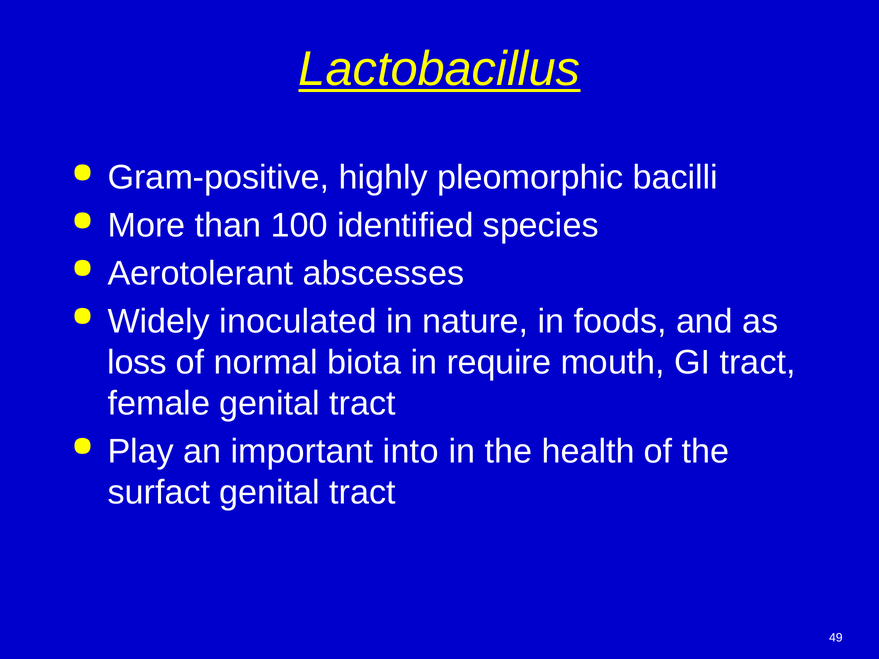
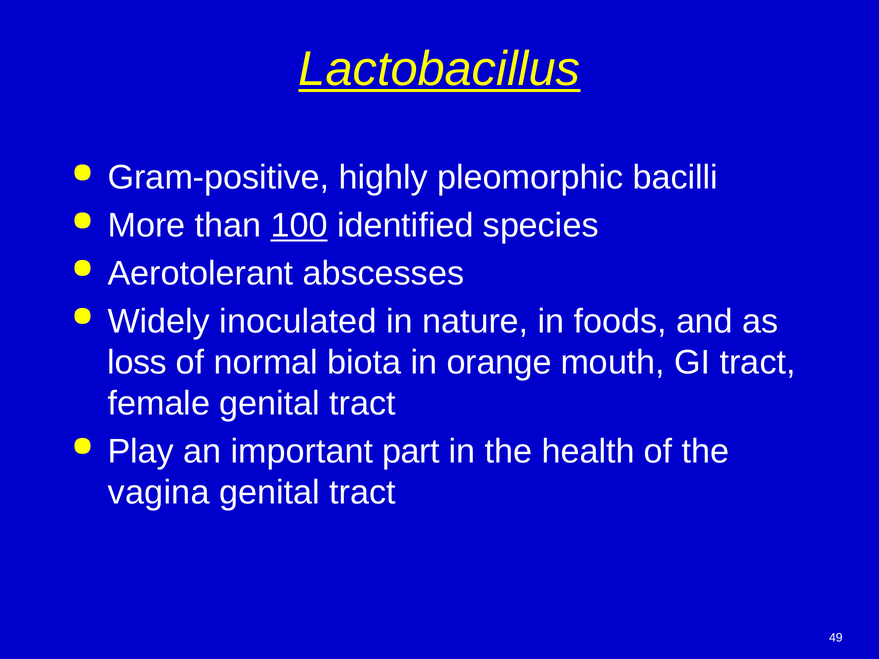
100 underline: none -> present (299, 226)
require: require -> orange (499, 362)
into: into -> part (411, 451)
surfact: surfact -> vagina (159, 492)
